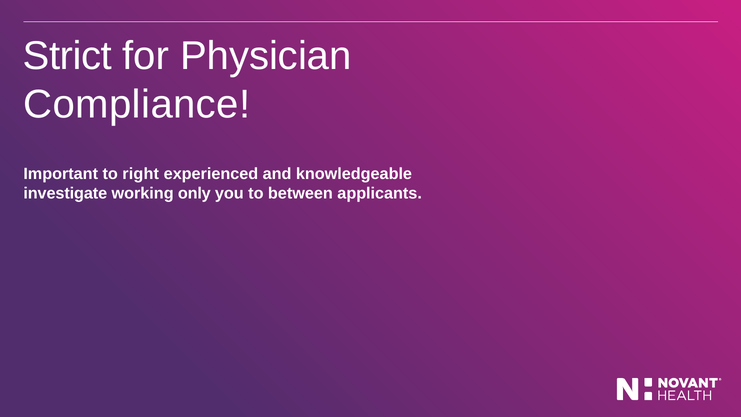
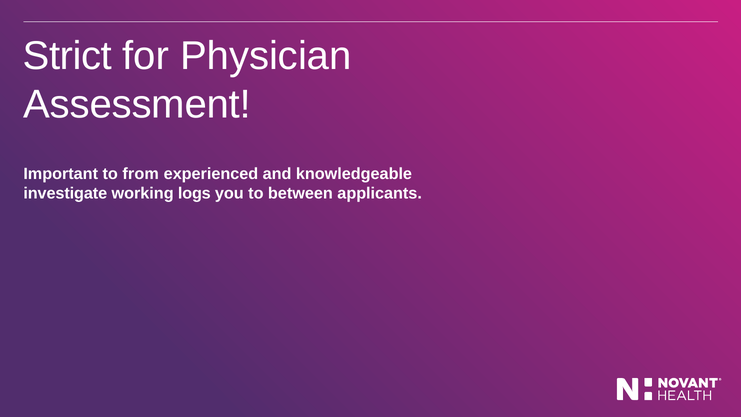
Compliance: Compliance -> Assessment (137, 104)
right: right -> from (141, 174)
only: only -> logs (194, 193)
